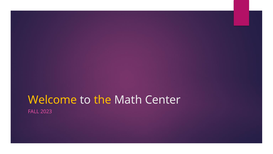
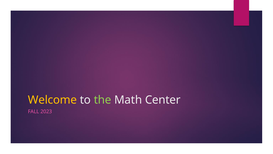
the colour: yellow -> light green (103, 100)
